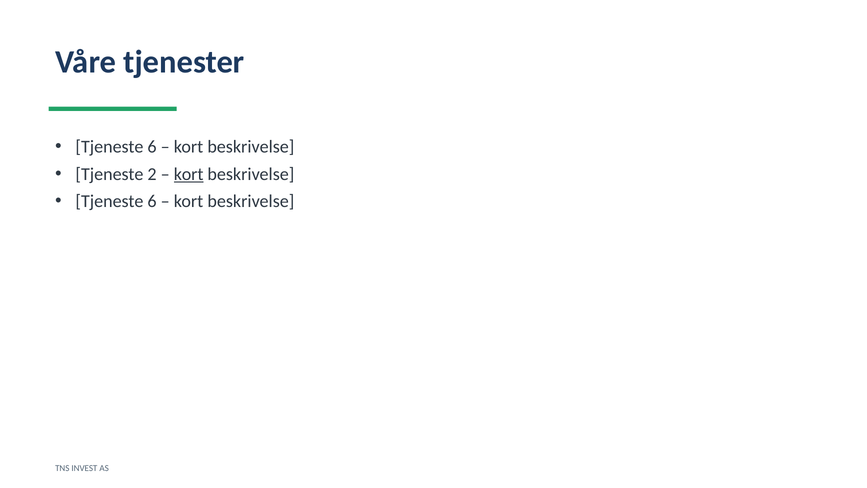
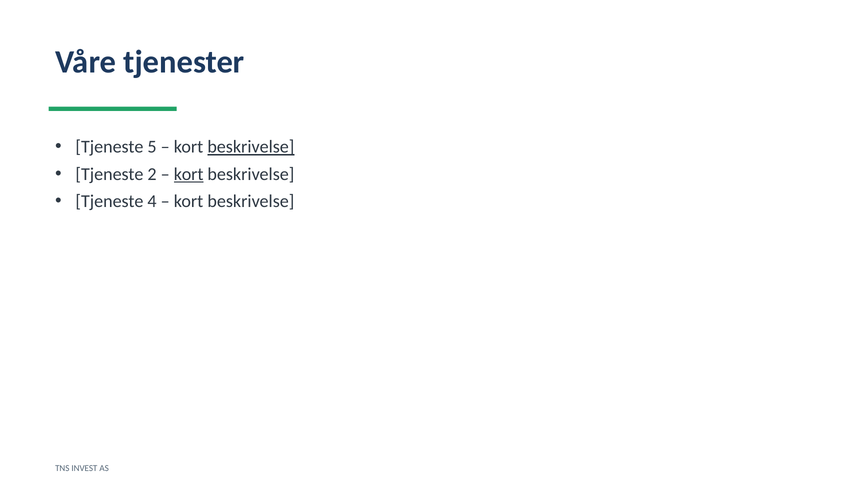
6: 6 -> 5 (152, 147)
beskrivelse underline: none -> present (251, 147)
6: 6 -> 4 (152, 201)
